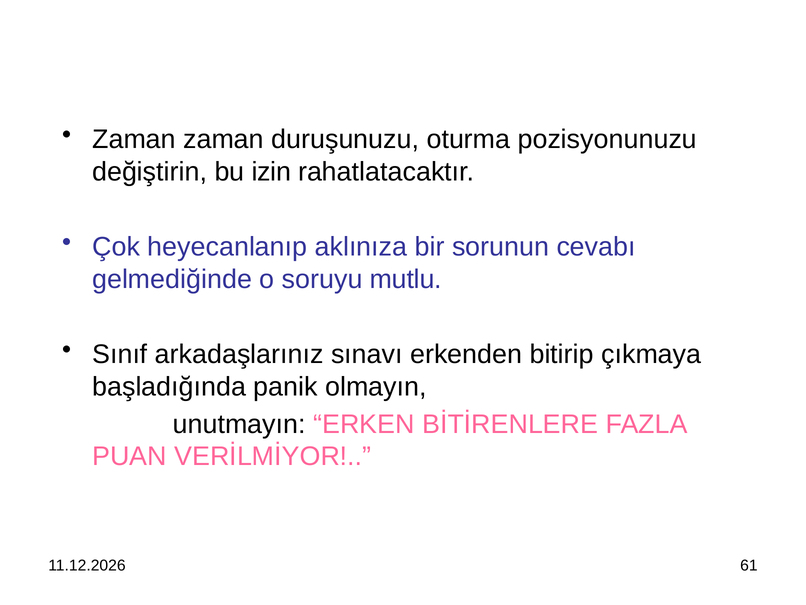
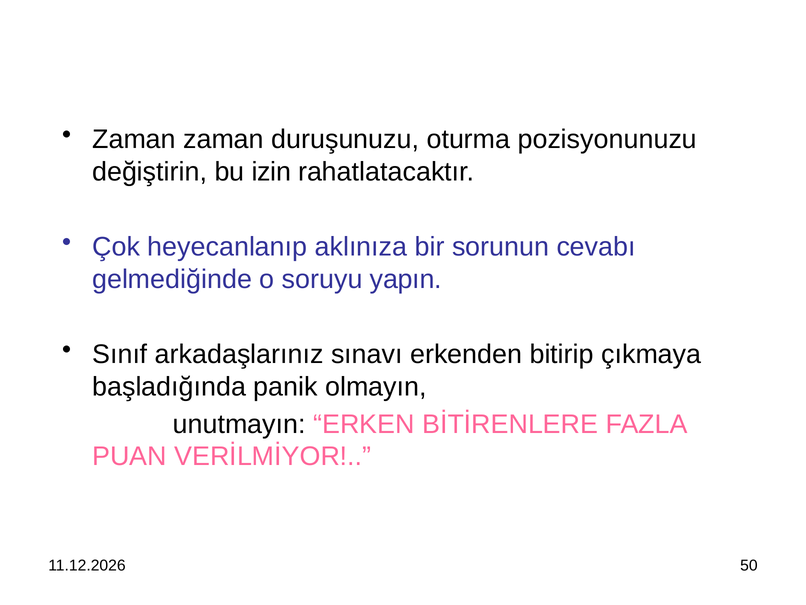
mutlu: mutlu -> yapın (406, 279)
61: 61 -> 50 (749, 565)
